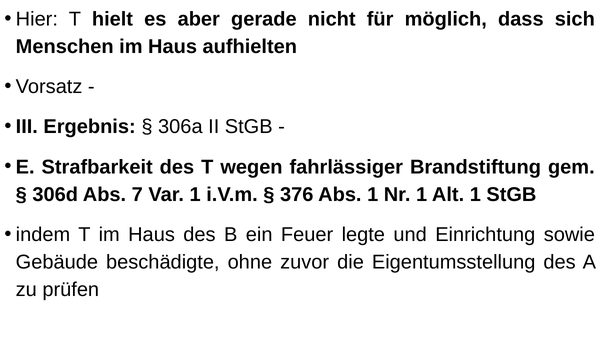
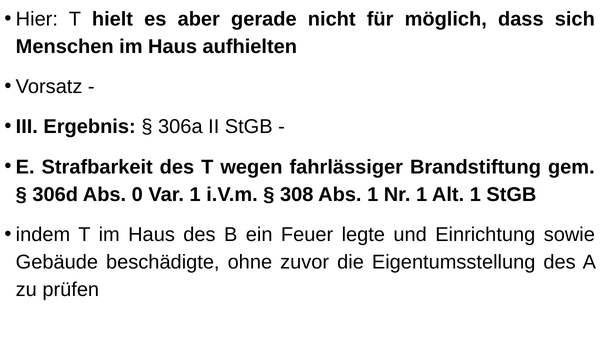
7: 7 -> 0 (137, 195)
376: 376 -> 308 (297, 195)
